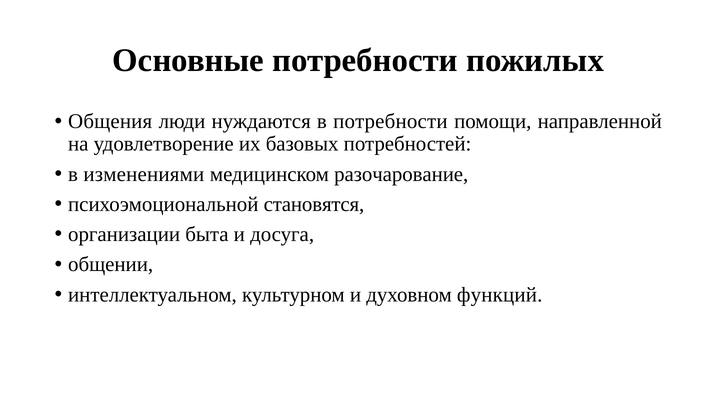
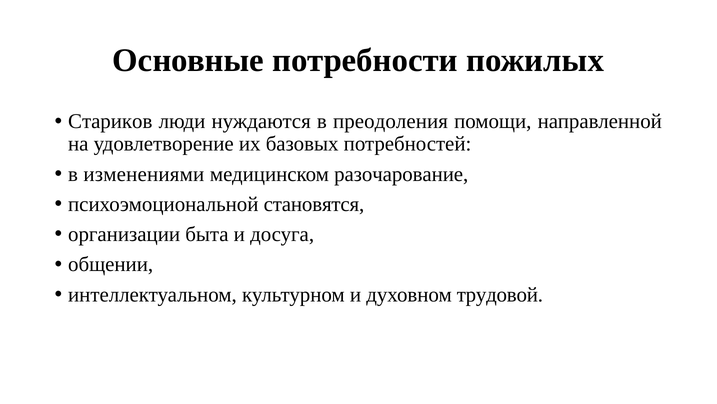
Общения: Общения -> Стариков (110, 121)
в потребности: потребности -> преодоления (390, 121)
функций: функций -> трудовой (500, 294)
